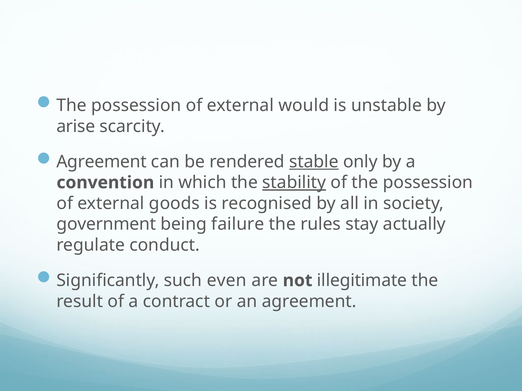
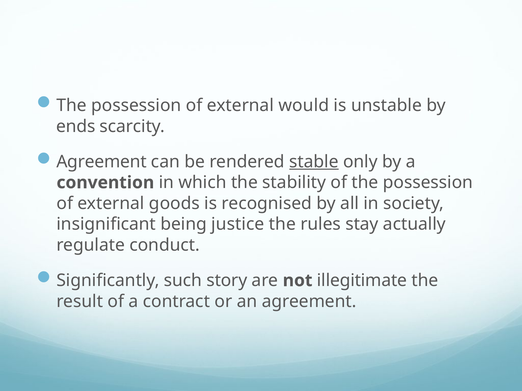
arise: arise -> ends (76, 127)
stability underline: present -> none (294, 183)
government: government -> insignificant (106, 225)
failure: failure -> justice (238, 225)
even: even -> story (227, 281)
